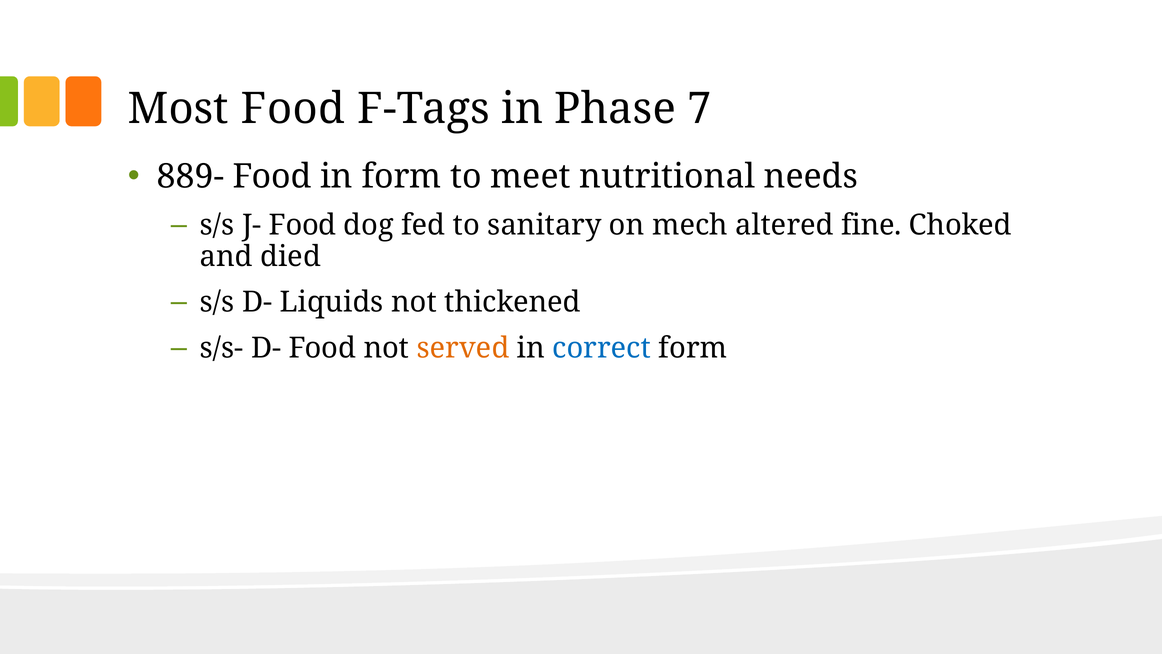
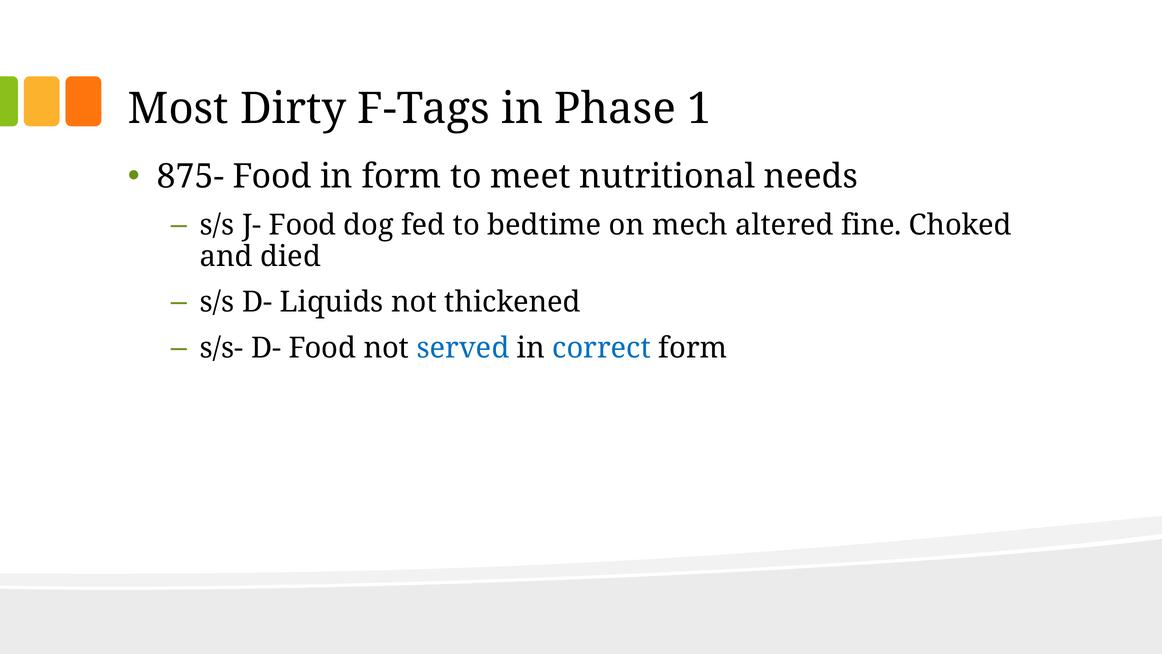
Most Food: Food -> Dirty (293, 109)
7: 7 -> 1 (699, 109)
889-: 889- -> 875- (191, 176)
sanitary: sanitary -> bedtime (544, 225)
served colour: orange -> blue (463, 348)
